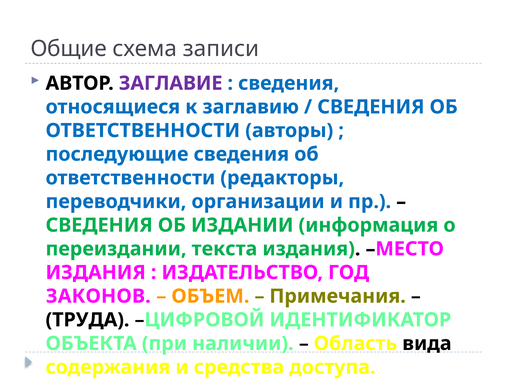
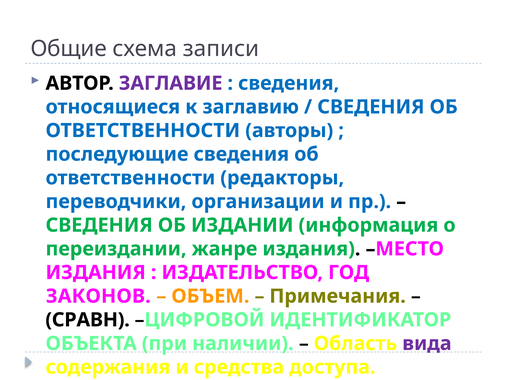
текста: текста -> жанре (224, 249)
ТРУДА: ТРУДА -> СРАВН (88, 320)
вида colour: black -> purple (427, 344)
